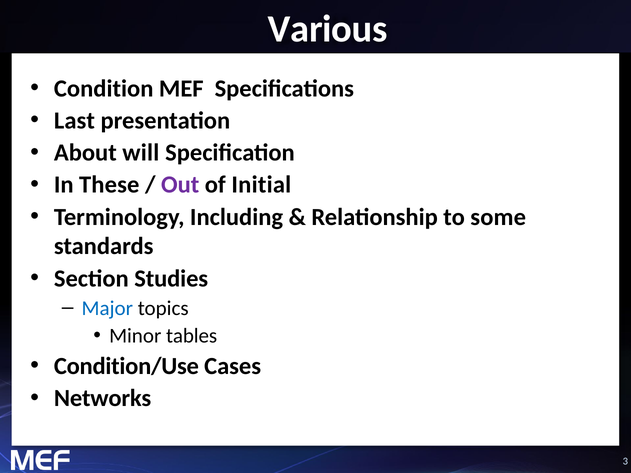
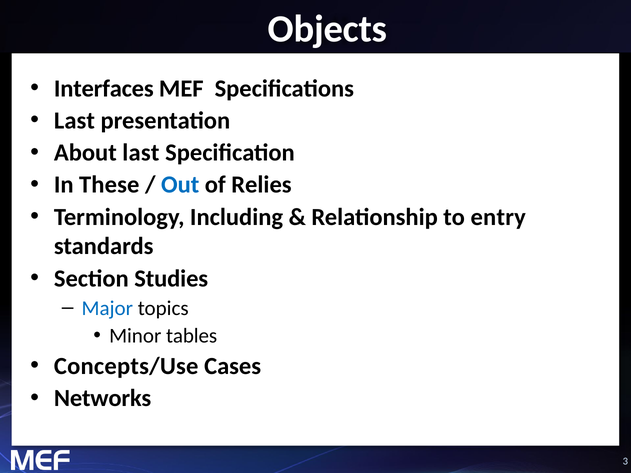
Various: Various -> Objects (328, 29)
Condition: Condition -> Interfaces (104, 89)
About will: will -> last (141, 153)
Out colour: purple -> blue (180, 185)
Initial: Initial -> Relies (261, 185)
some: some -> entry (498, 217)
Condition/Use: Condition/Use -> Concepts/Use (126, 366)
